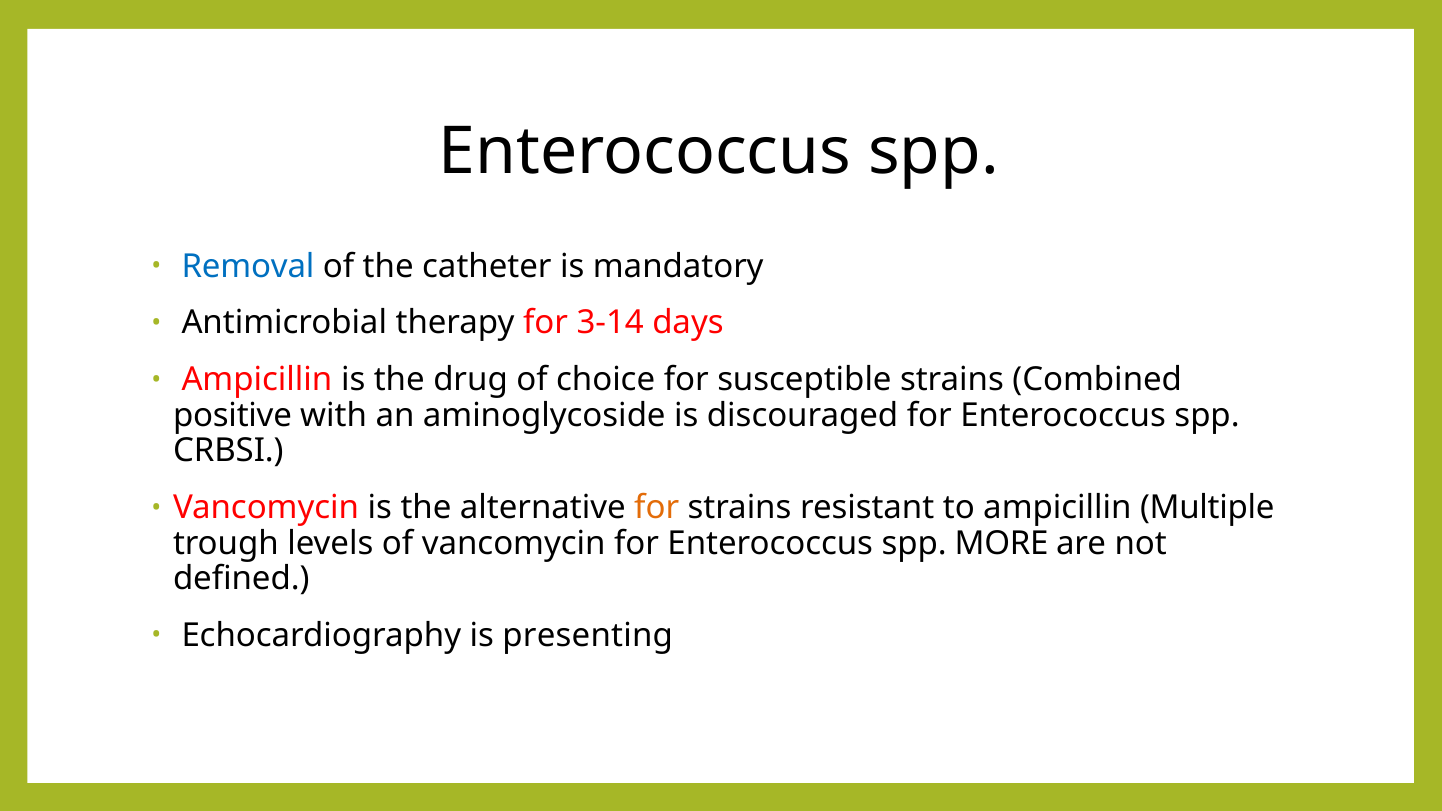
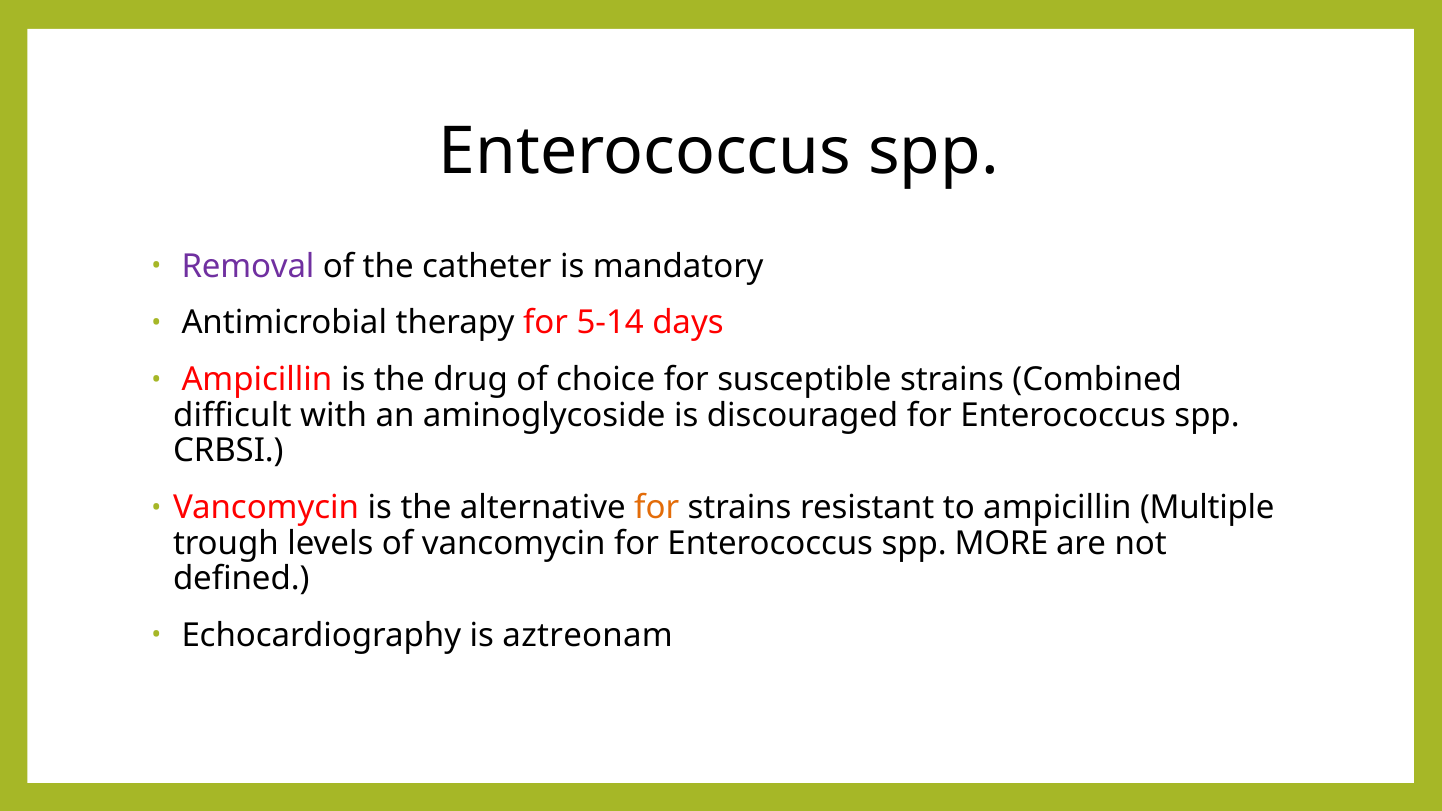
Removal colour: blue -> purple (248, 266)
3-14: 3-14 -> 5-14 (610, 323)
positive: positive -> difficult (232, 415)
presenting: presenting -> aztreonam (588, 636)
